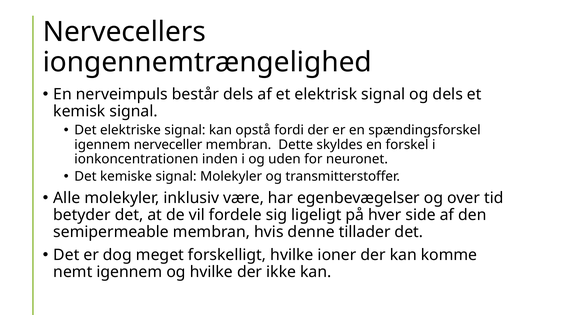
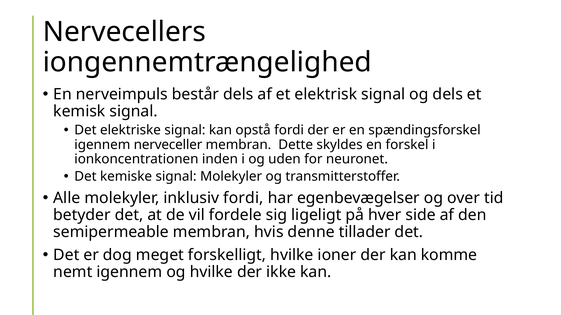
inklusiv være: være -> fordi (243, 198)
